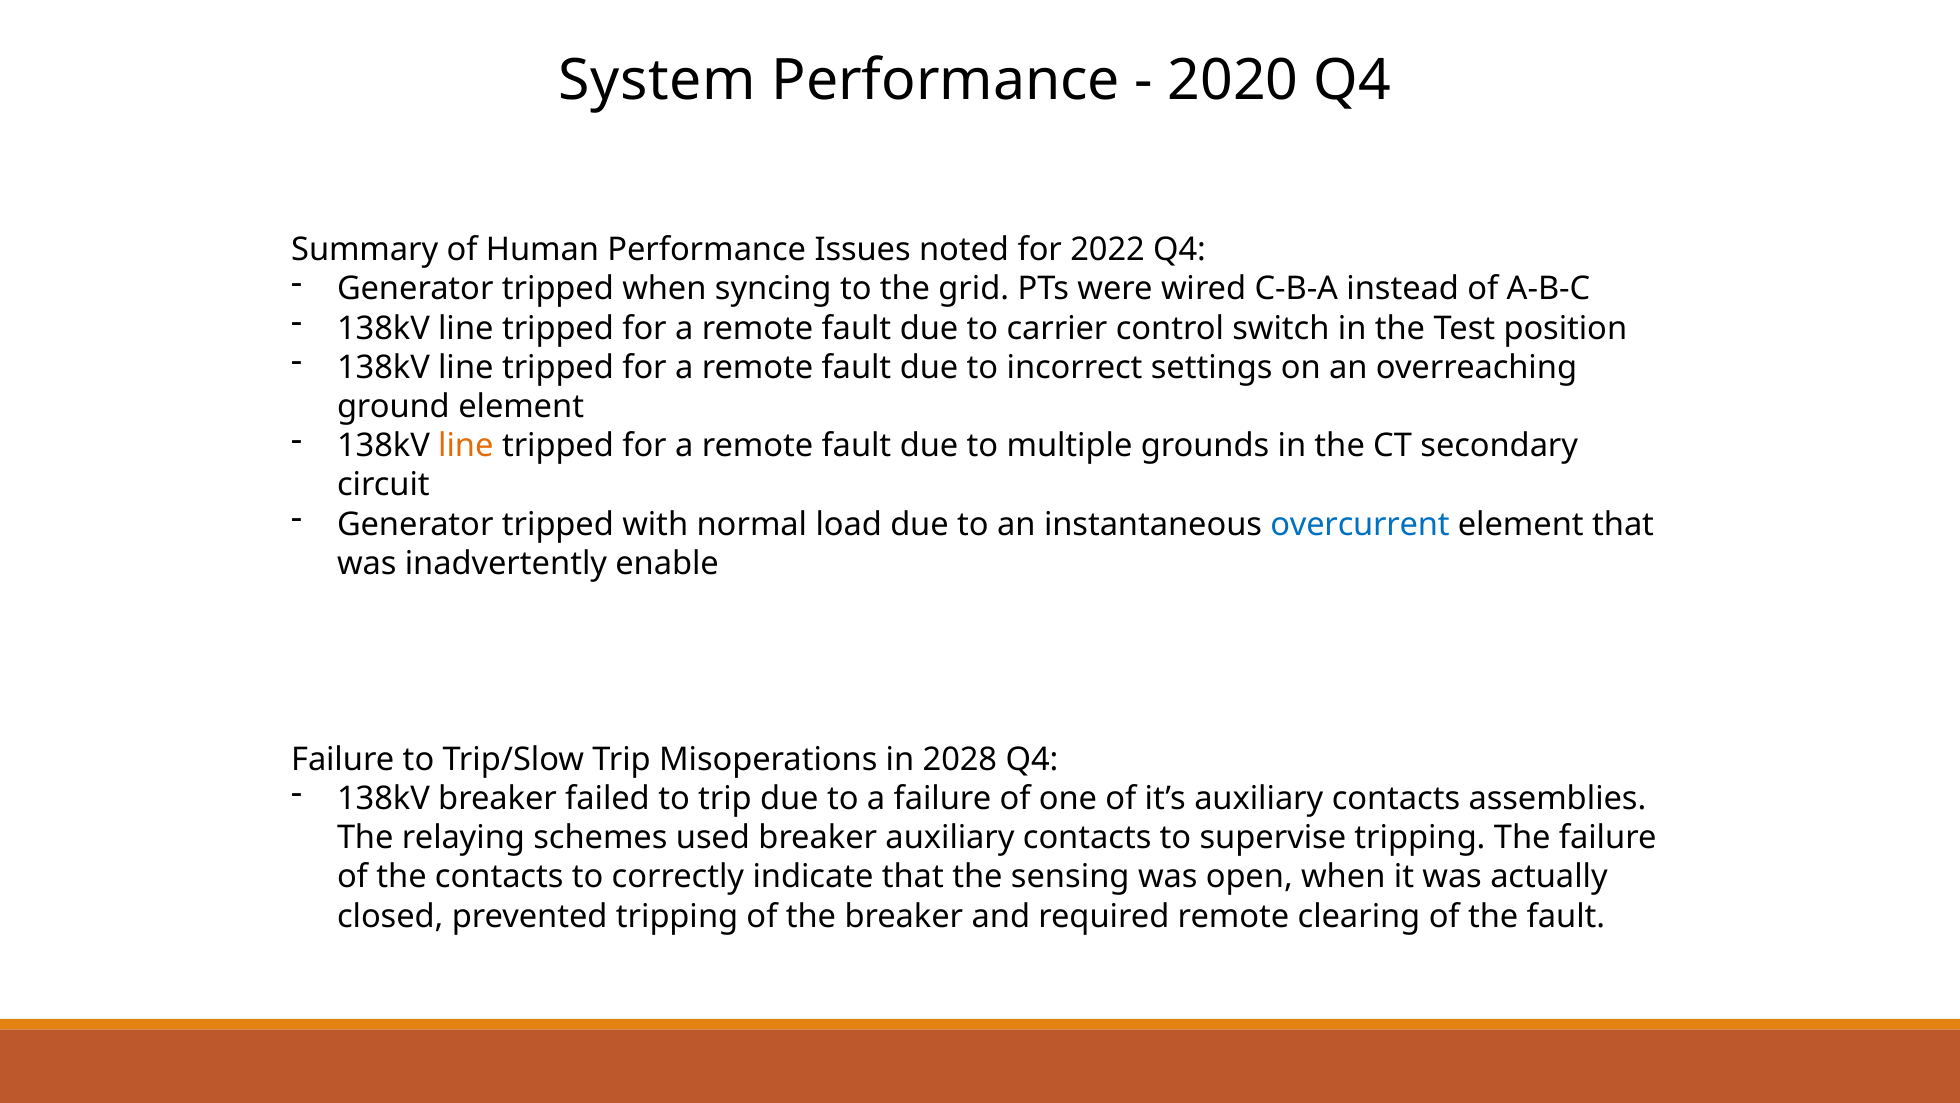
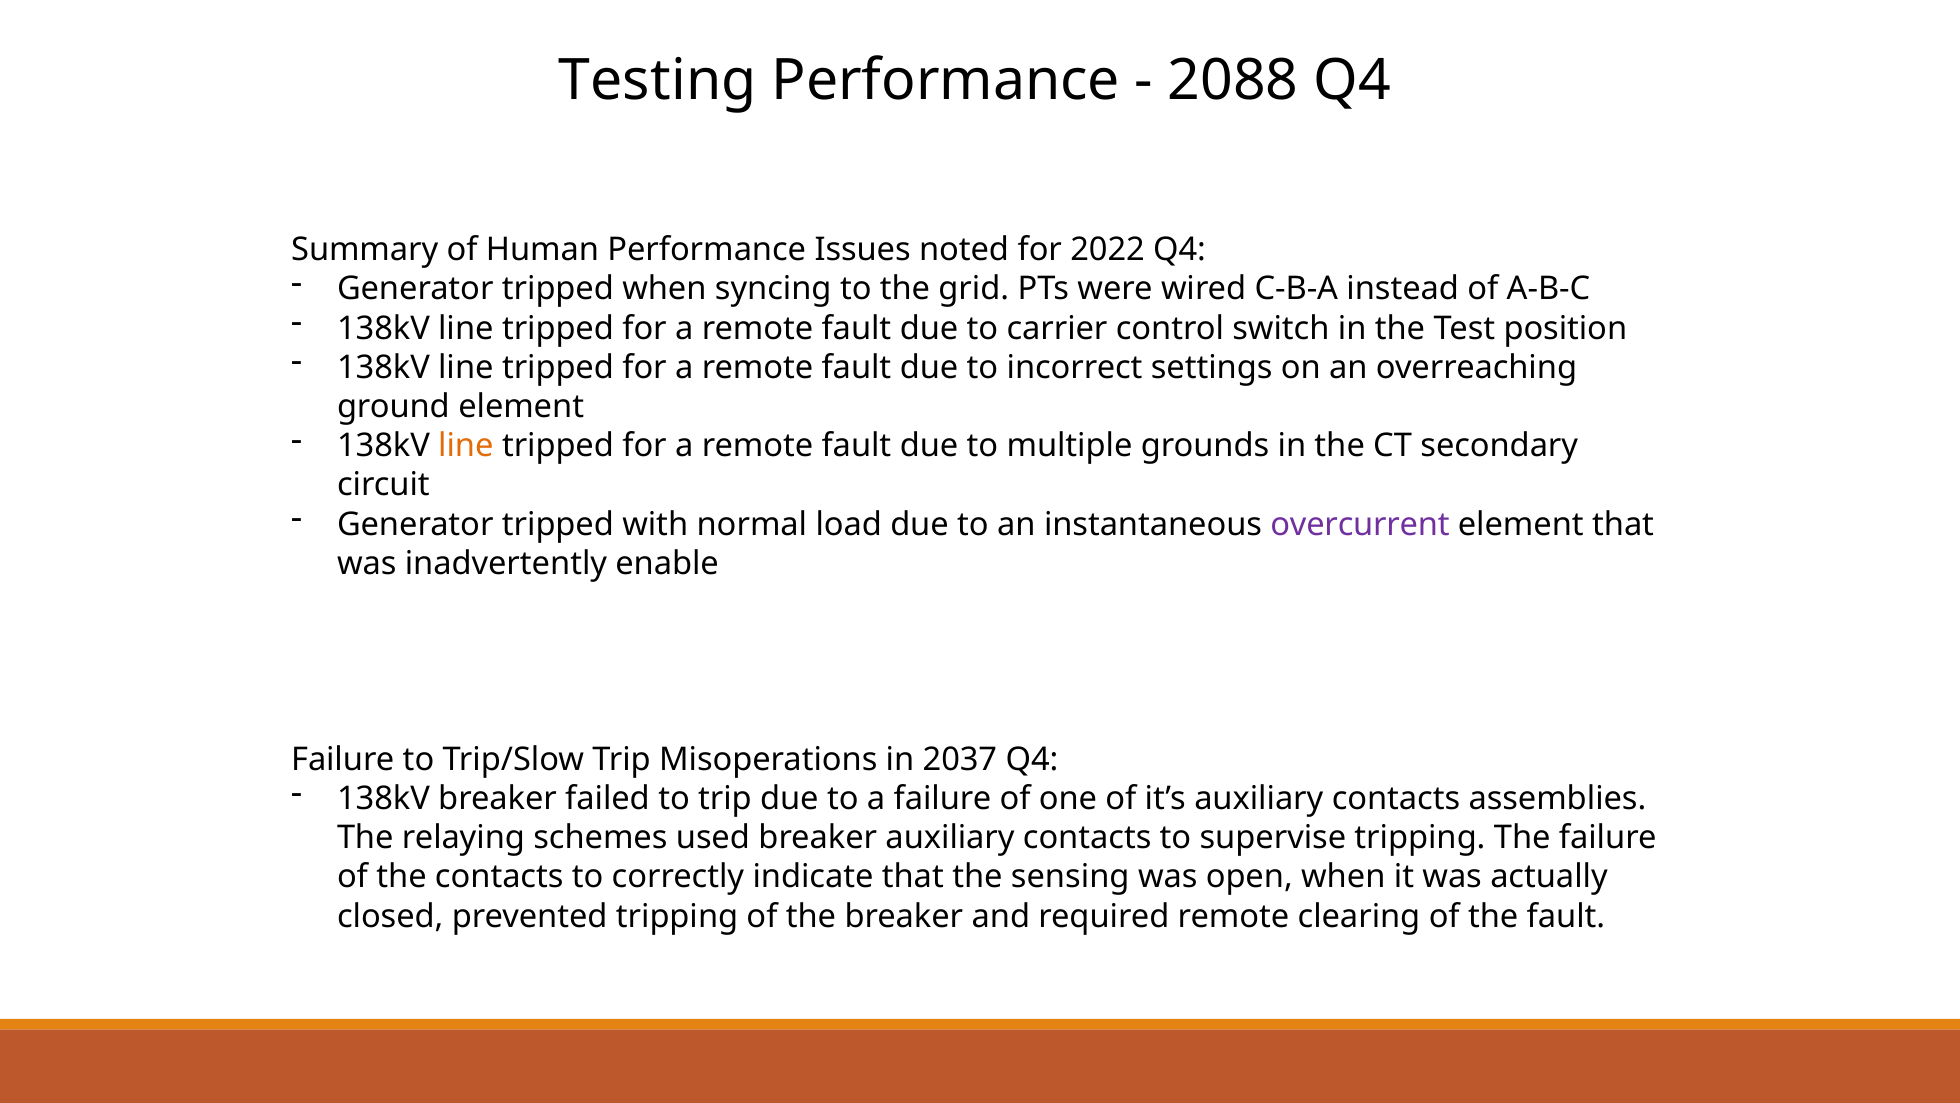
System: System -> Testing (658, 80)
2020: 2020 -> 2088 (1233, 80)
overcurrent colour: blue -> purple (1360, 524)
2028: 2028 -> 2037 (960, 759)
